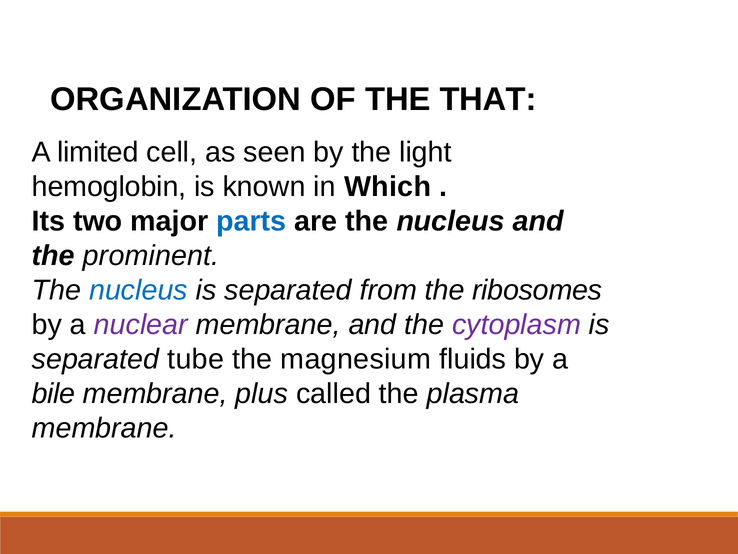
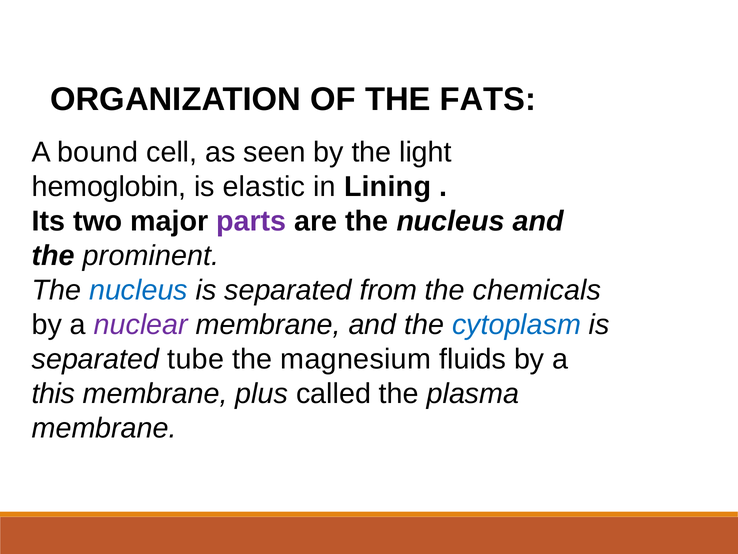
THAT: THAT -> FATS (488, 99)
limited: limited -> bound (98, 152)
known: known -> elastic (264, 186)
Which: Which -> Lining (388, 186)
parts colour: blue -> purple (251, 221)
ribosomes: ribosomes -> chemicals (537, 290)
cytoplasm colour: purple -> blue (516, 324)
bile: bile -> this (53, 393)
